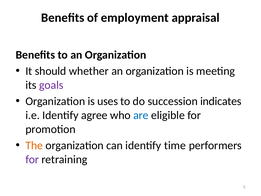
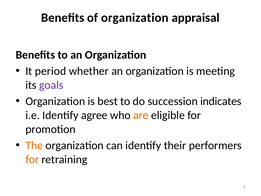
of employment: employment -> organization (135, 18)
should: should -> period (51, 71)
uses: uses -> best (108, 101)
are colour: blue -> orange (141, 115)
time: time -> their (175, 145)
for colour: purple -> orange (32, 159)
